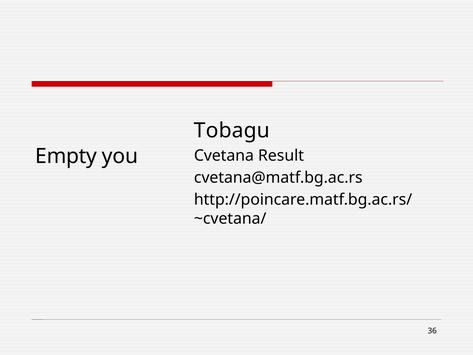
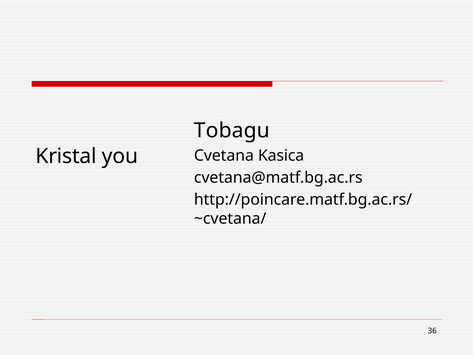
Empty: Empty -> Kristal (66, 156)
Result: Result -> Kasica (281, 155)
